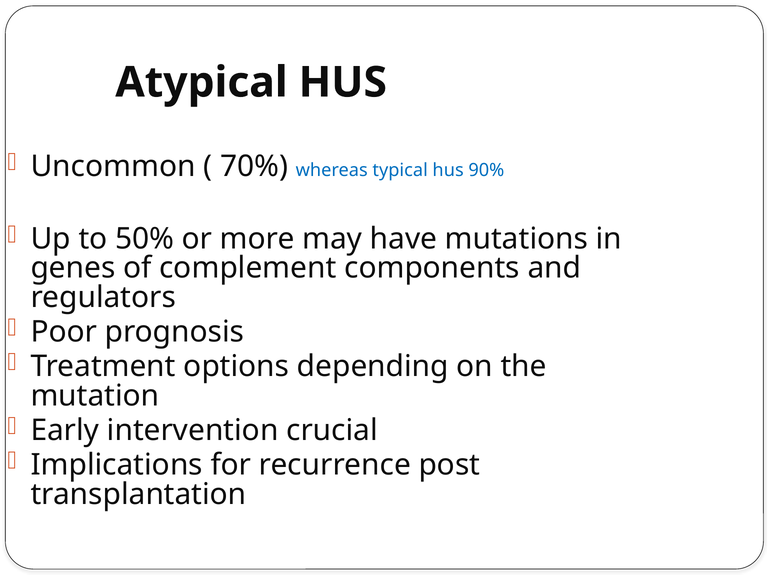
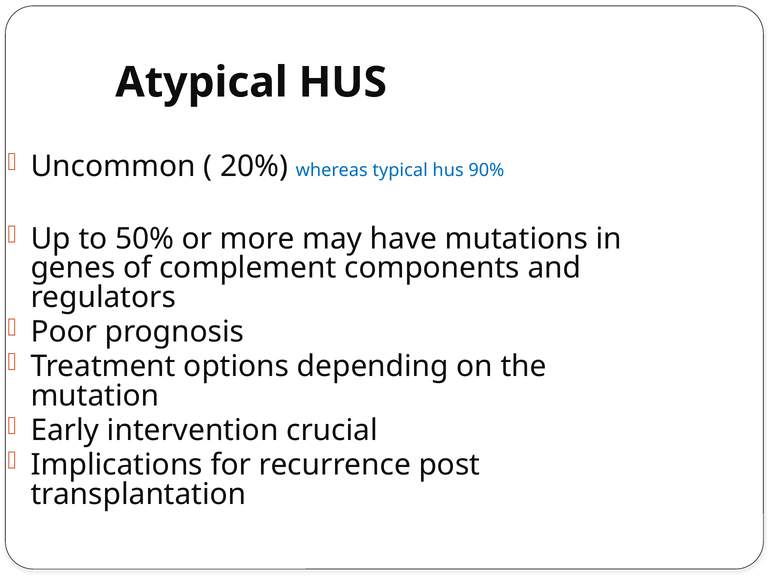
70%: 70% -> 20% (254, 166)
